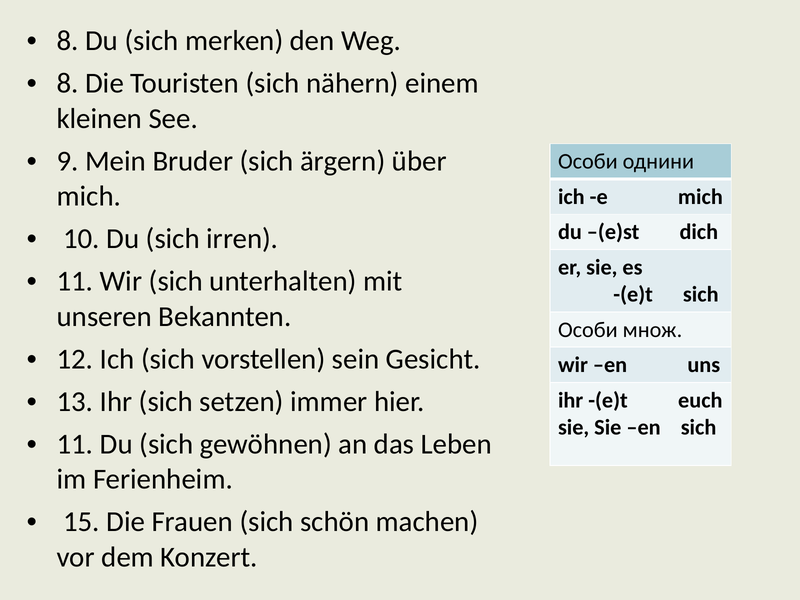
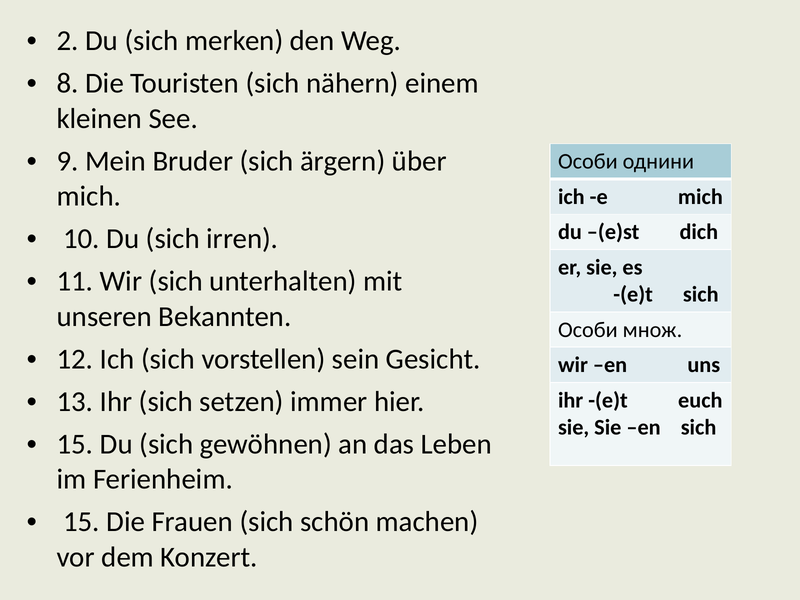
8: 8 -> 2 (68, 41)
11: 11 -> 15 (75, 444)
